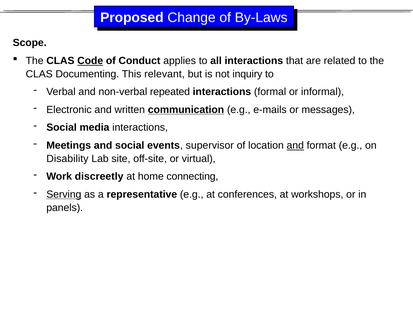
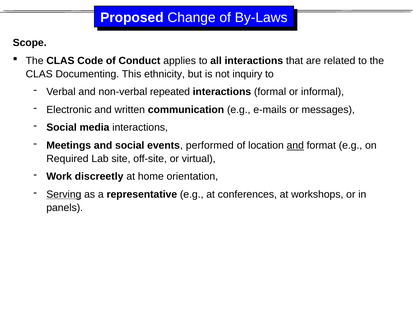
Code underline: present -> none (90, 61)
relevant: relevant -> ethnicity (165, 74)
communication underline: present -> none (186, 110)
supervisor: supervisor -> performed (210, 145)
Disability: Disability -> Required (67, 159)
connecting: connecting -> orientation (192, 176)
